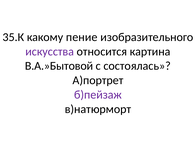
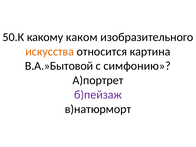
35.К: 35.К -> 50.К (13, 37)
пение: пение -> каком (82, 37)
искусства colour: purple -> orange (50, 51)
состоялась: состоялась -> симфонию (137, 66)
